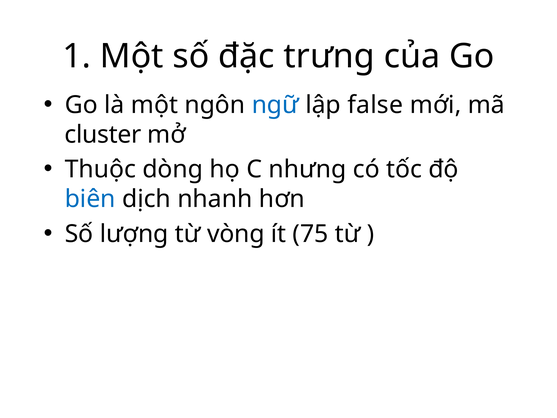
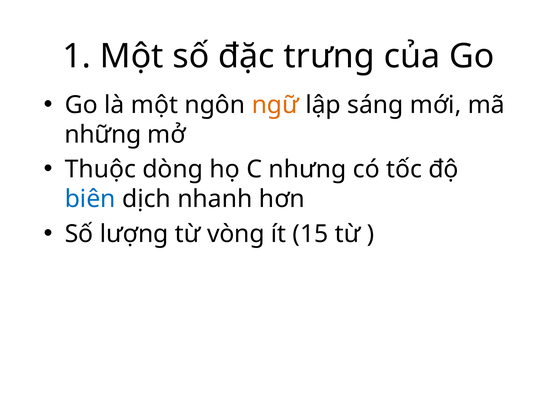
ngữ colour: blue -> orange (275, 105)
false: false -> sáng (375, 105)
cluster: cluster -> những (103, 135)
75: 75 -> 15 (311, 234)
